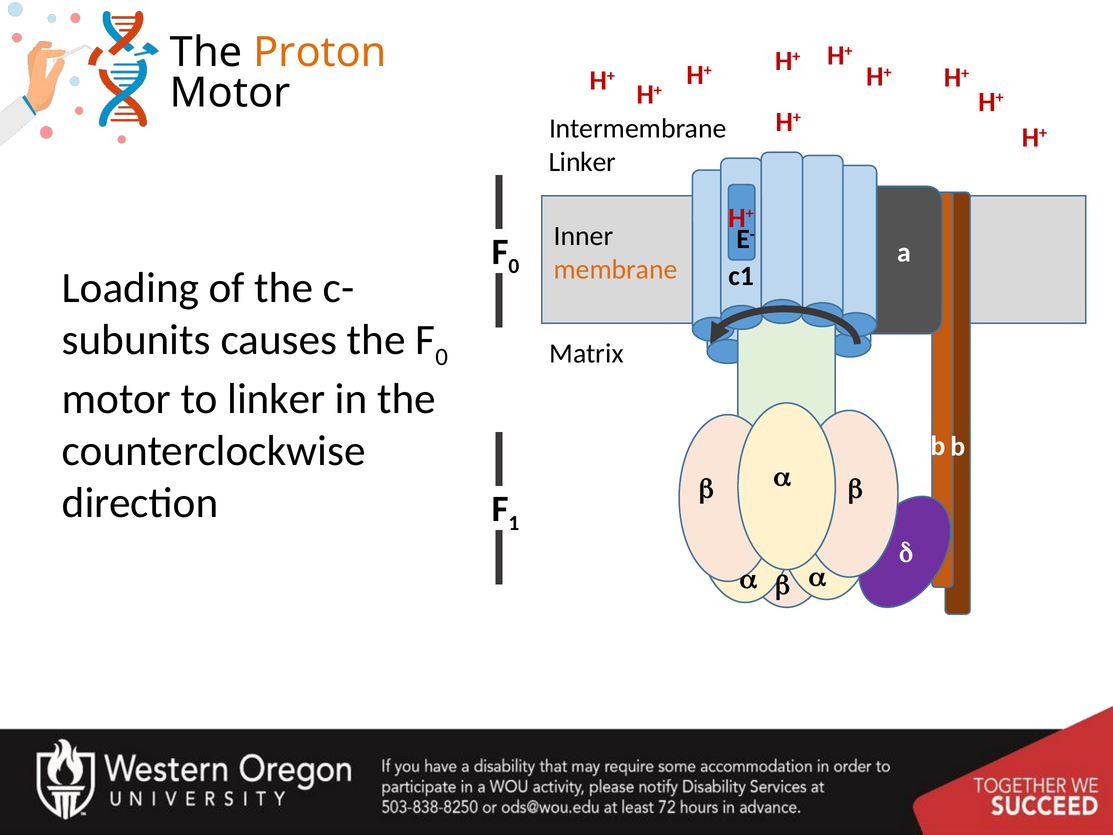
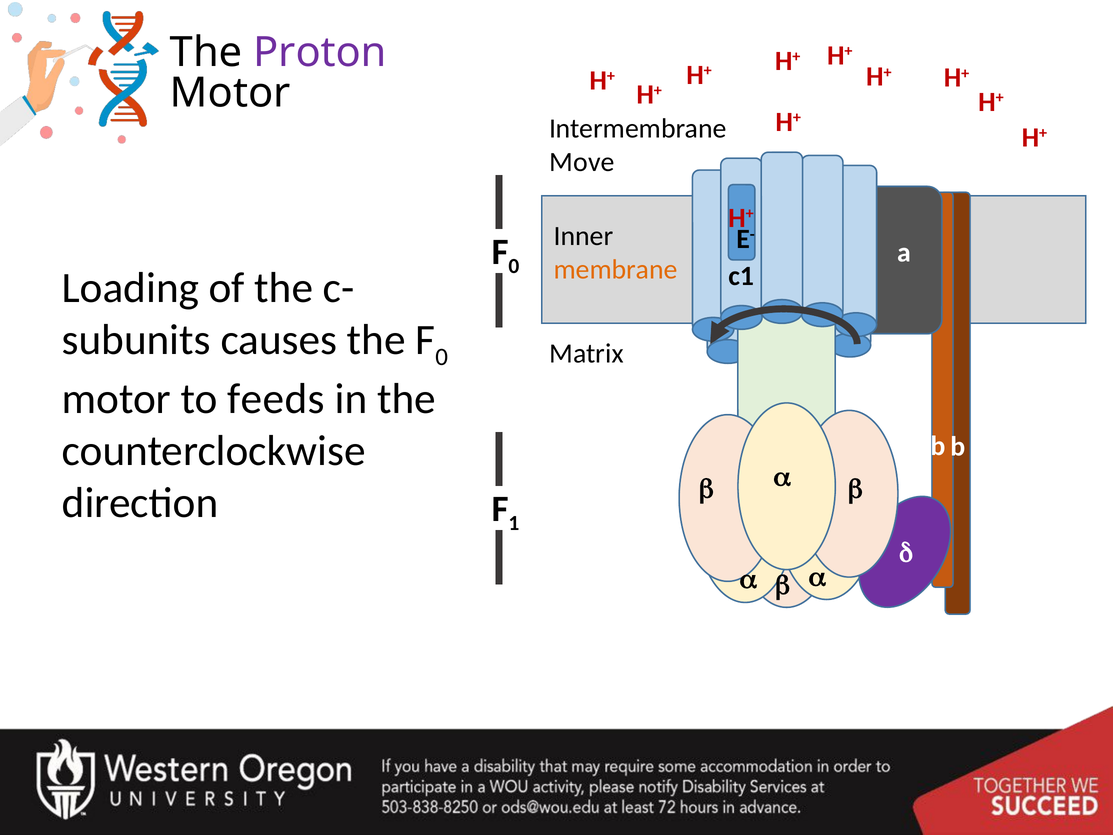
Proton colour: orange -> purple (320, 53)
Linker: Linker -> Move (582, 162)
to linker: linker -> feeds (276, 399)
